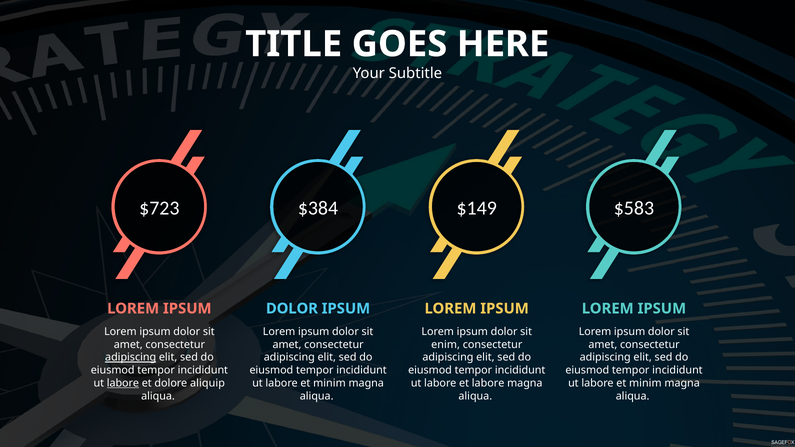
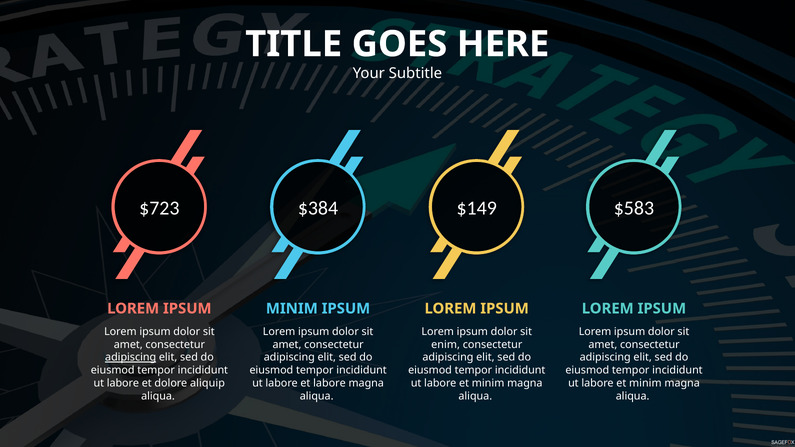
DOLOR: DOLOR -> MINIM (292, 309)
labore underline: present -> none (123, 383)
minim: minim -> labore (329, 383)
labore: labore -> minim (488, 383)
